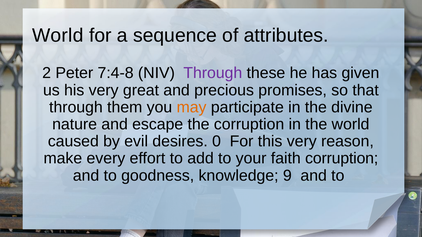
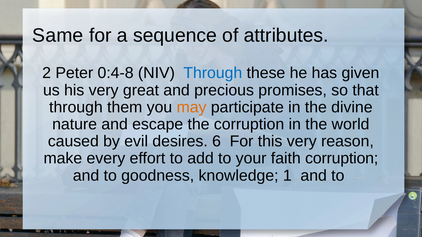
World: World -> Same (58, 35)
7:4-8: 7:4-8 -> 0:4-8 (116, 73)
Through colour: purple -> blue (213, 73)
0: 0 -> 6 (217, 142)
9: 9 -> 1 (287, 176)
